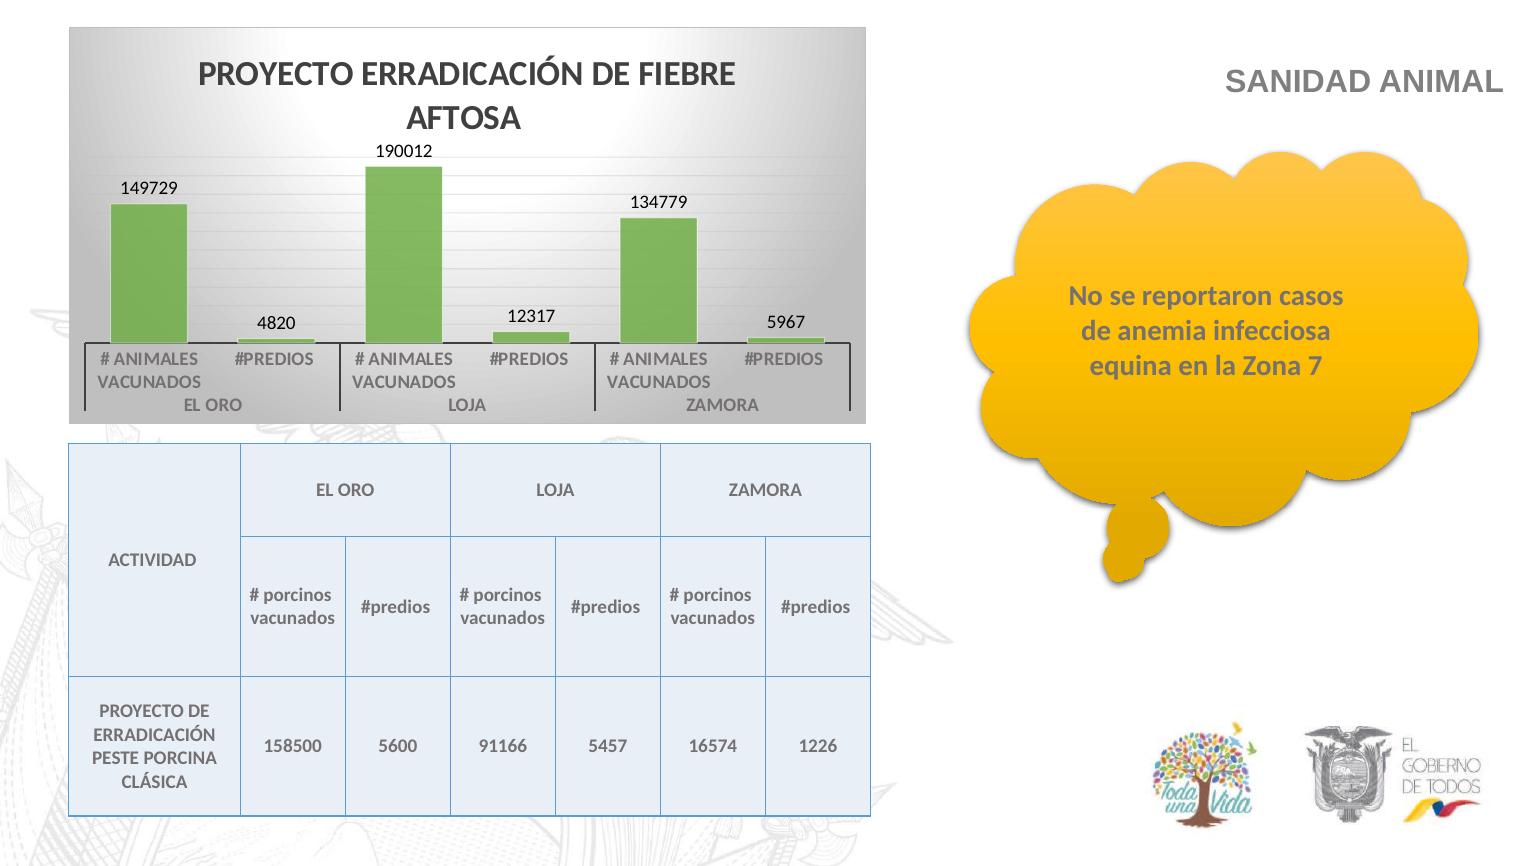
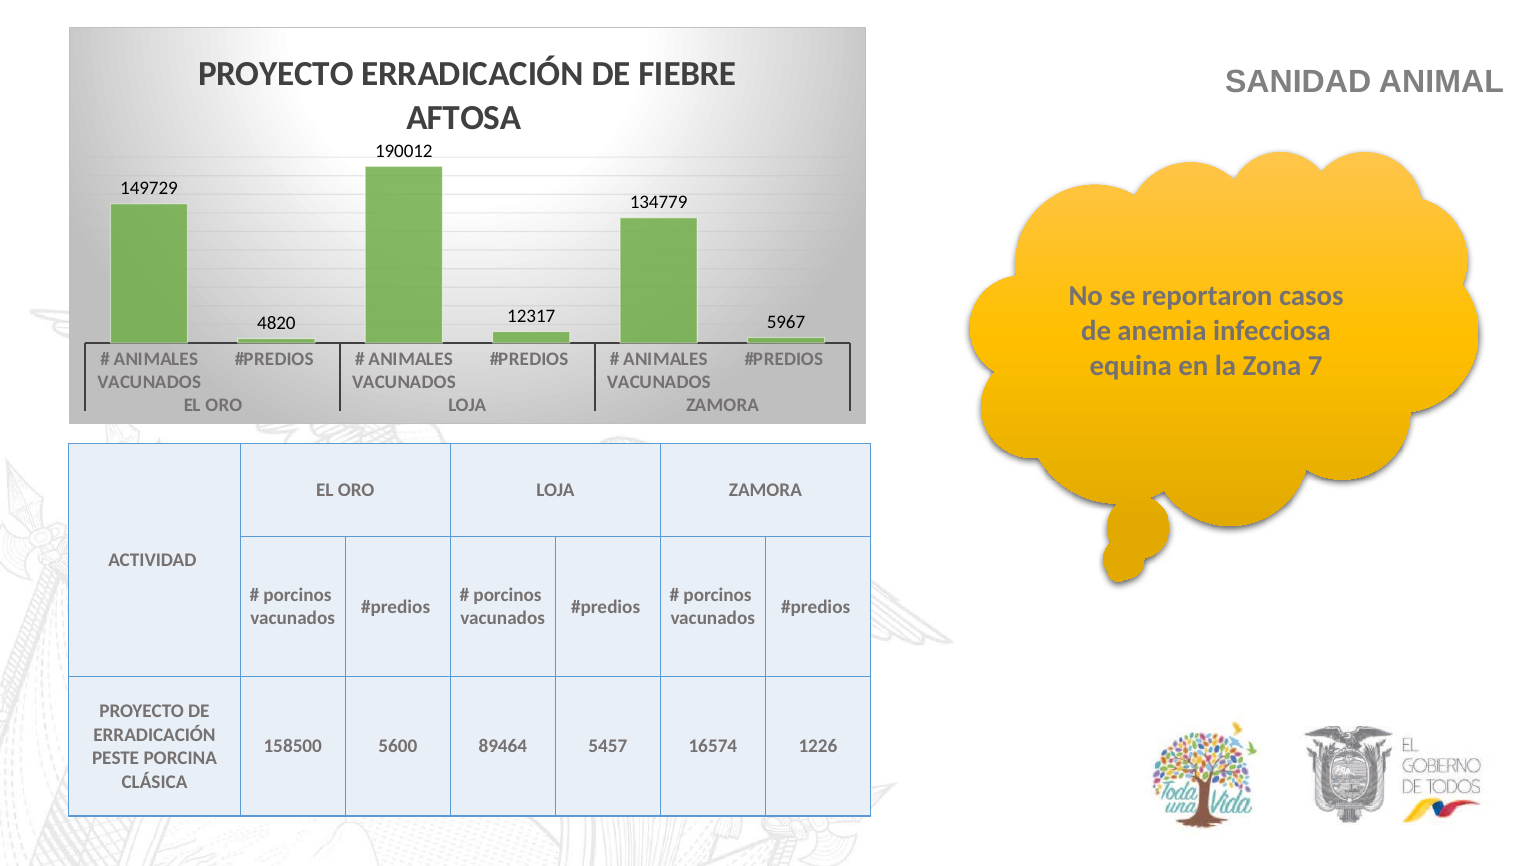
91166: 91166 -> 89464 (503, 746)
